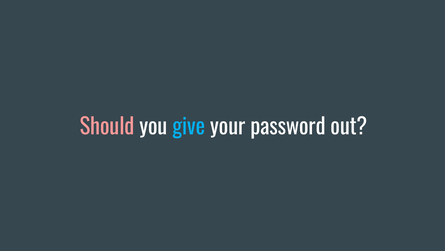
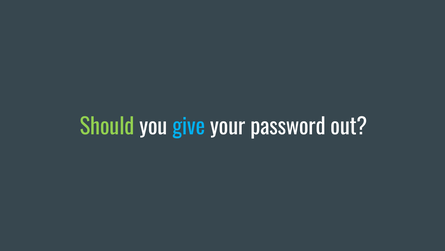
Should colour: pink -> light green (107, 127)
